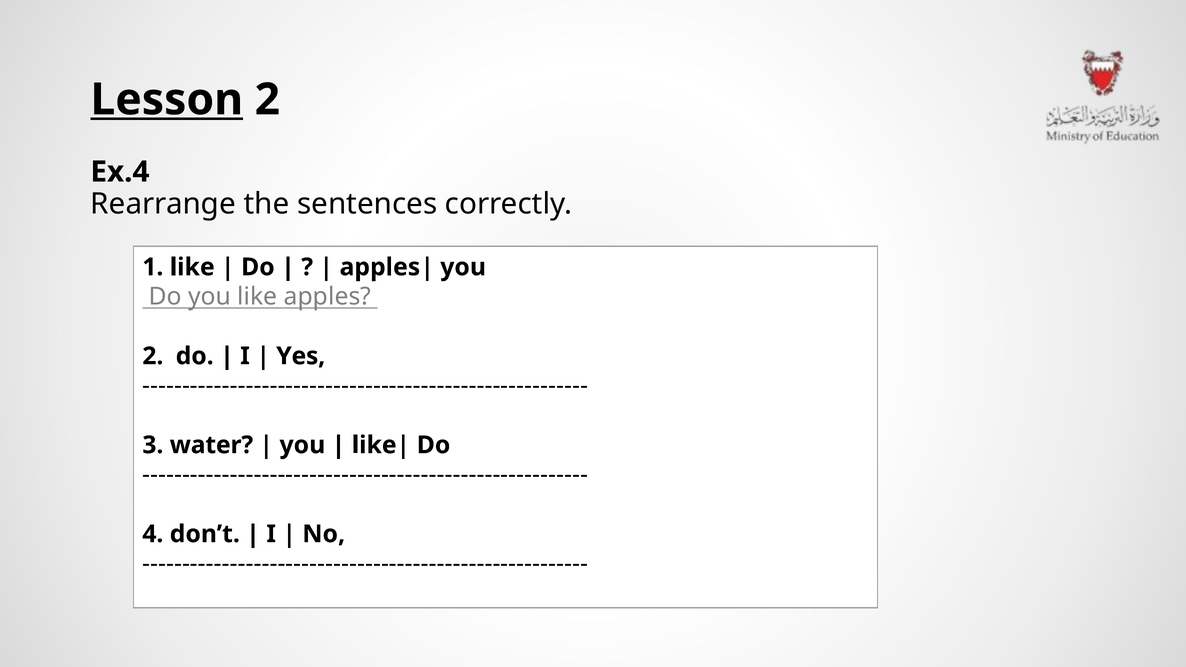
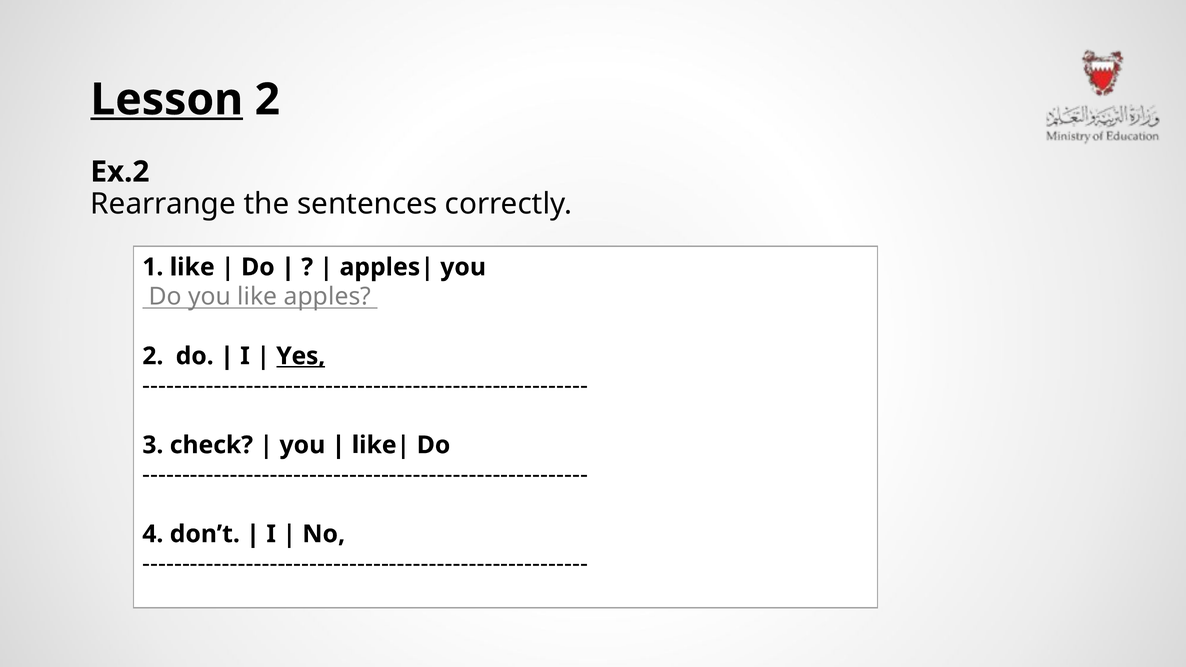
Ex.4: Ex.4 -> Ex.2 (120, 172)
Yes underline: none -> present (301, 356)
water: water -> check (211, 445)
